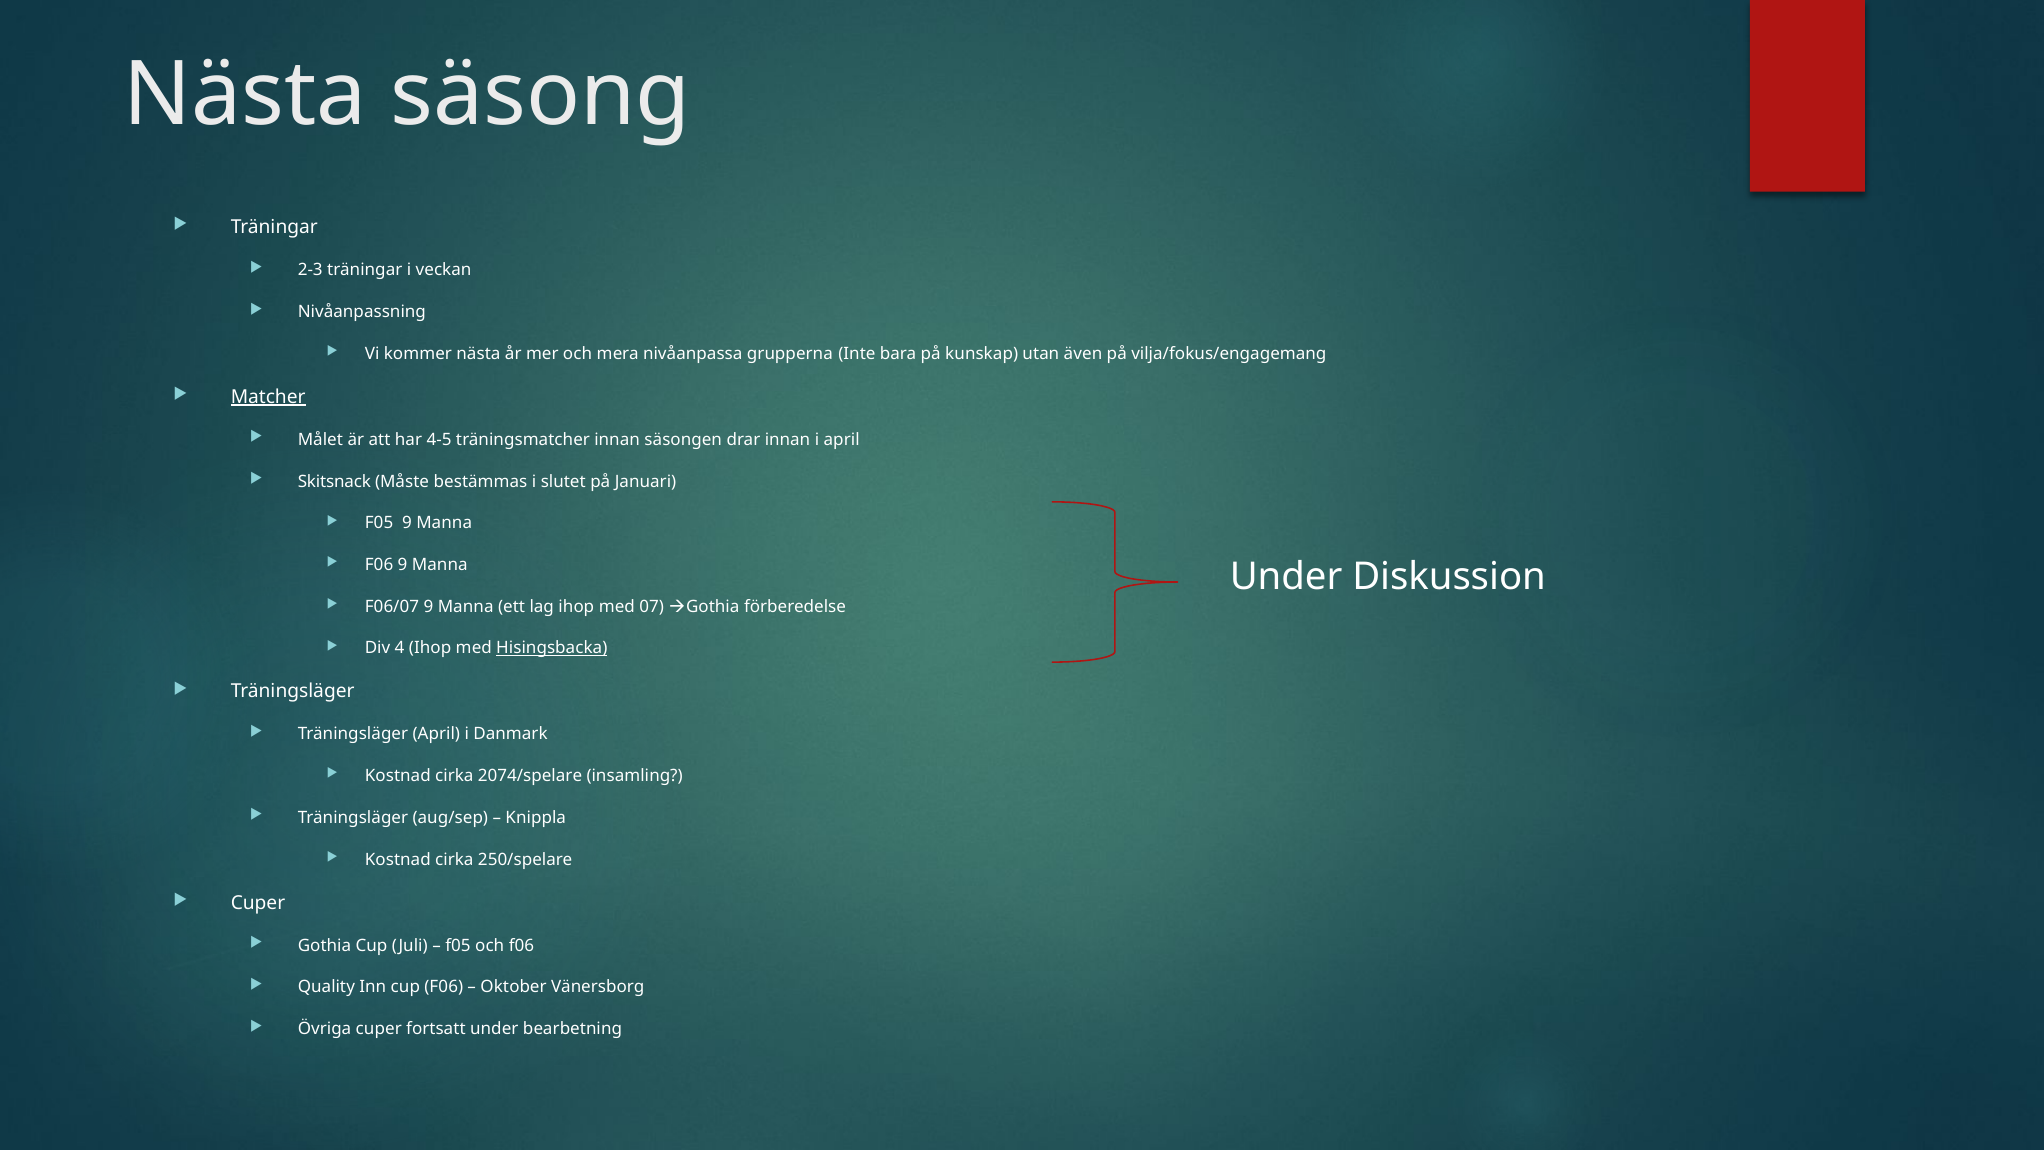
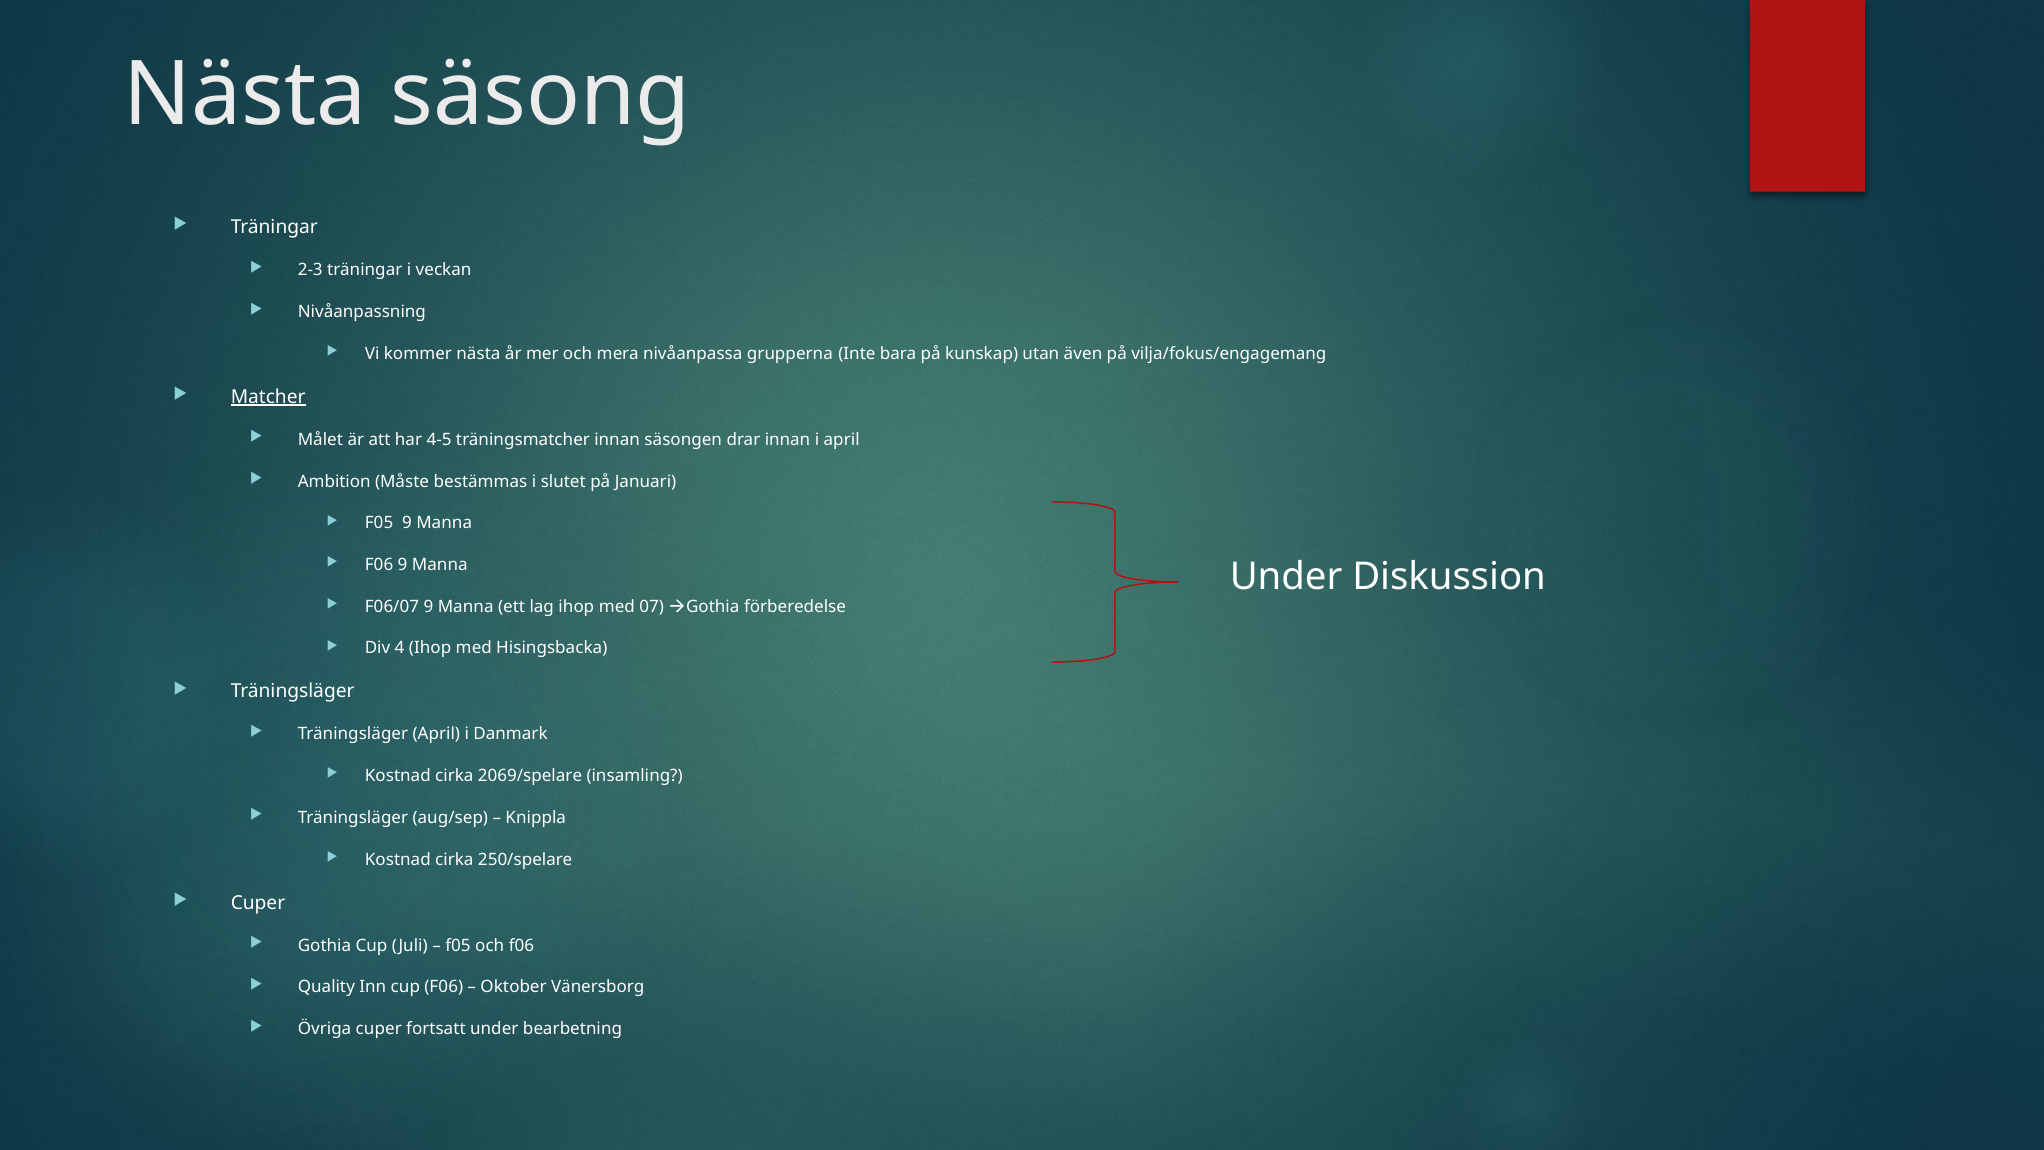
Skitsnack: Skitsnack -> Ambition (334, 481)
Hisingsbacka underline: present -> none (552, 648)
2074/spelare: 2074/spelare -> 2069/spelare (530, 776)
